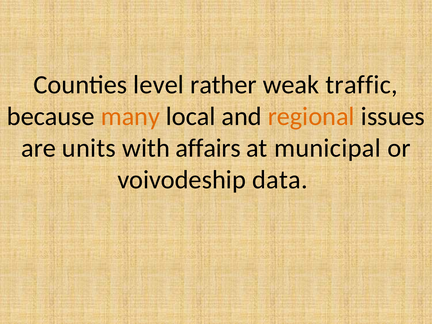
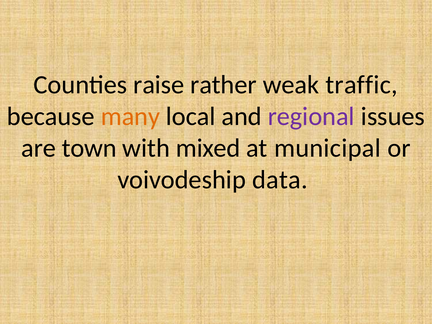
level: level -> raise (159, 85)
regional colour: orange -> purple (311, 116)
units: units -> town (89, 148)
affairs: affairs -> mixed (208, 148)
